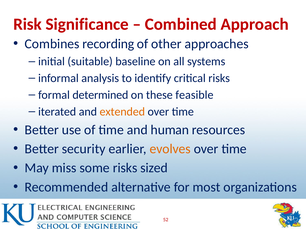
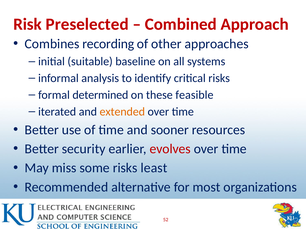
Significance: Significance -> Preselected (87, 24)
human: human -> sooner (170, 130)
evolves colour: orange -> red (170, 149)
sized: sized -> least (154, 168)
